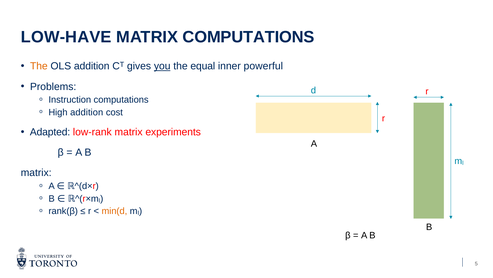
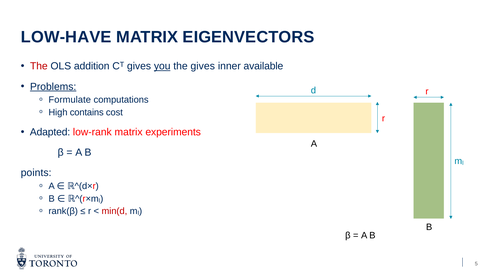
MATRIX COMPUTATIONS: COMPUTATIONS -> EIGENVECTORS (248, 37)
The colour: orange -> red (39, 66)
the equal: equal -> gives (203, 66)
powerful: powerful -> available (263, 66)
Problems underline: none -> present (53, 86)
Instruction: Instruction -> Formulate (70, 100)
High addition: addition -> contains (87, 112)
matrix: matrix -> points (36, 172)
min(d colour: orange -> red (114, 211)
